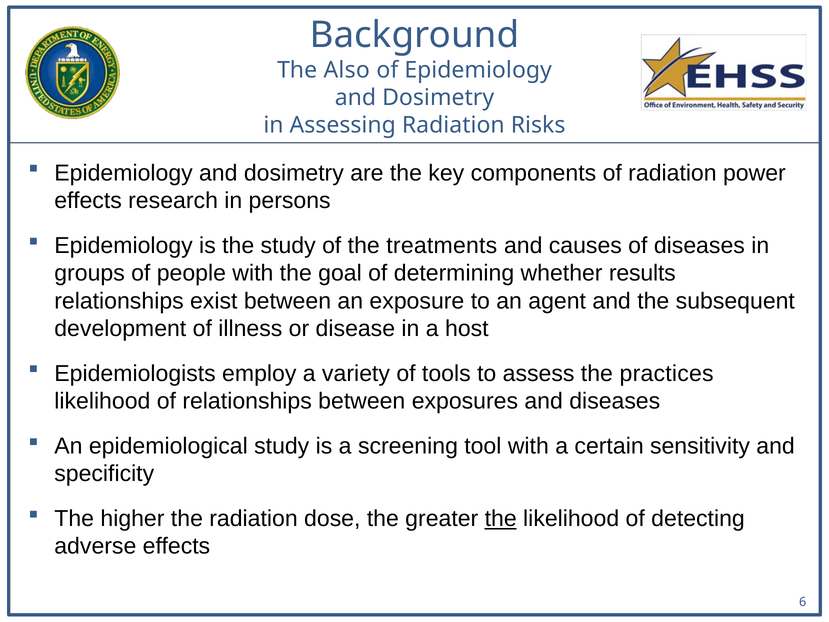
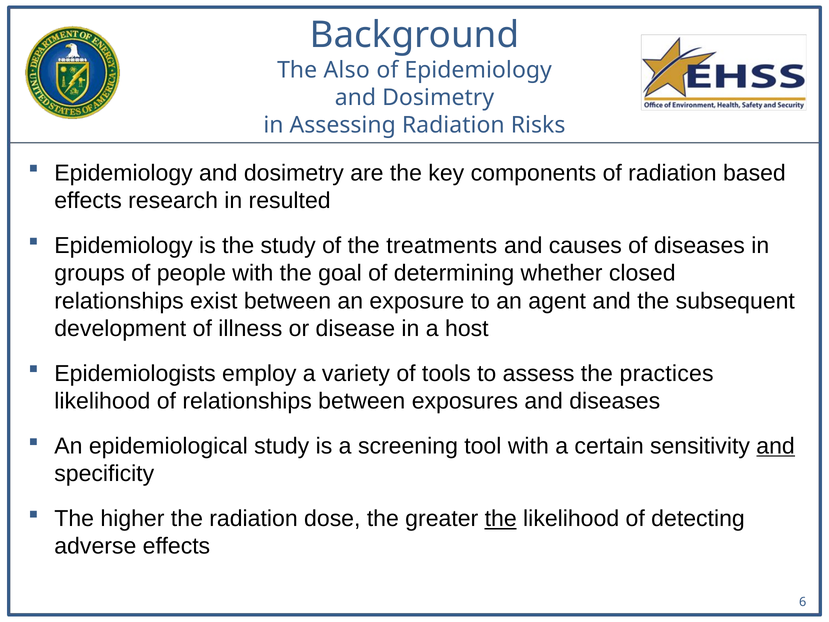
power: power -> based (754, 173)
persons: persons -> resulted (290, 201)
results: results -> closed (642, 273)
and underline: none -> present (776, 446)
